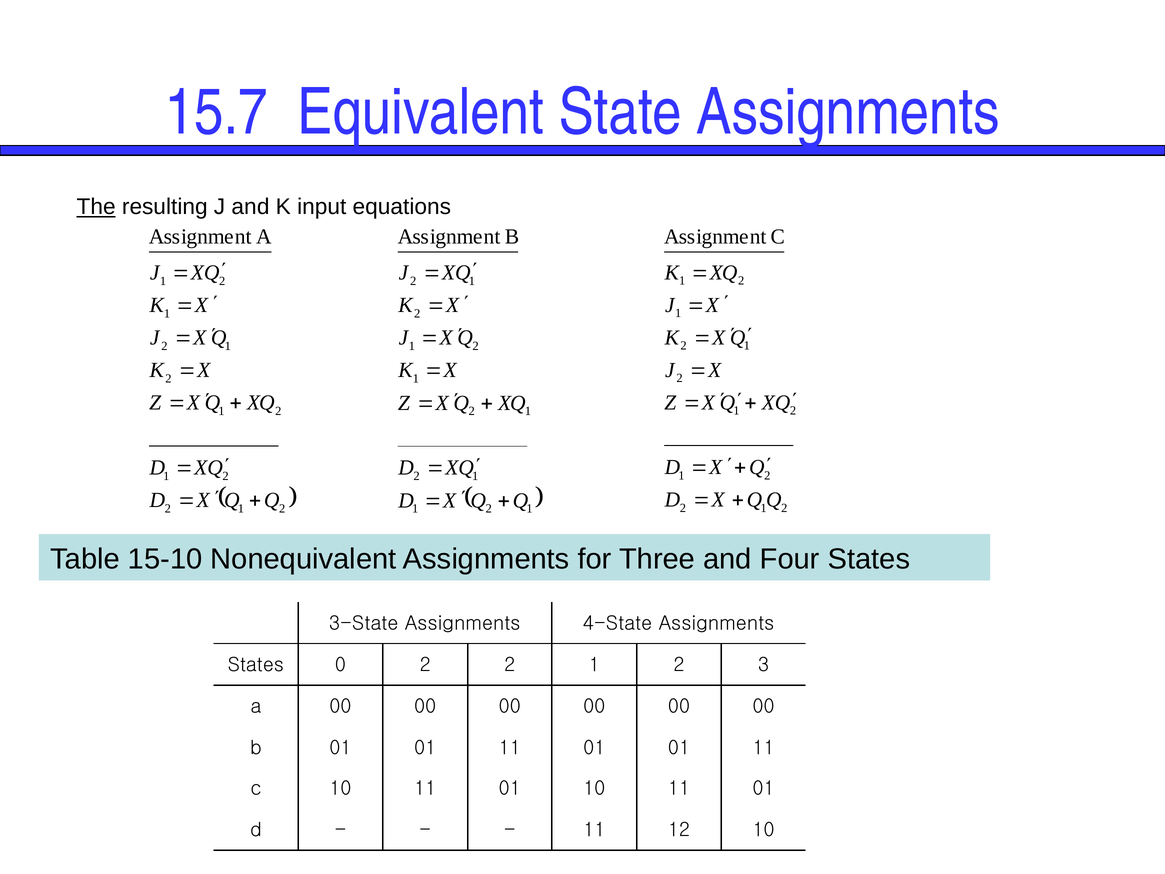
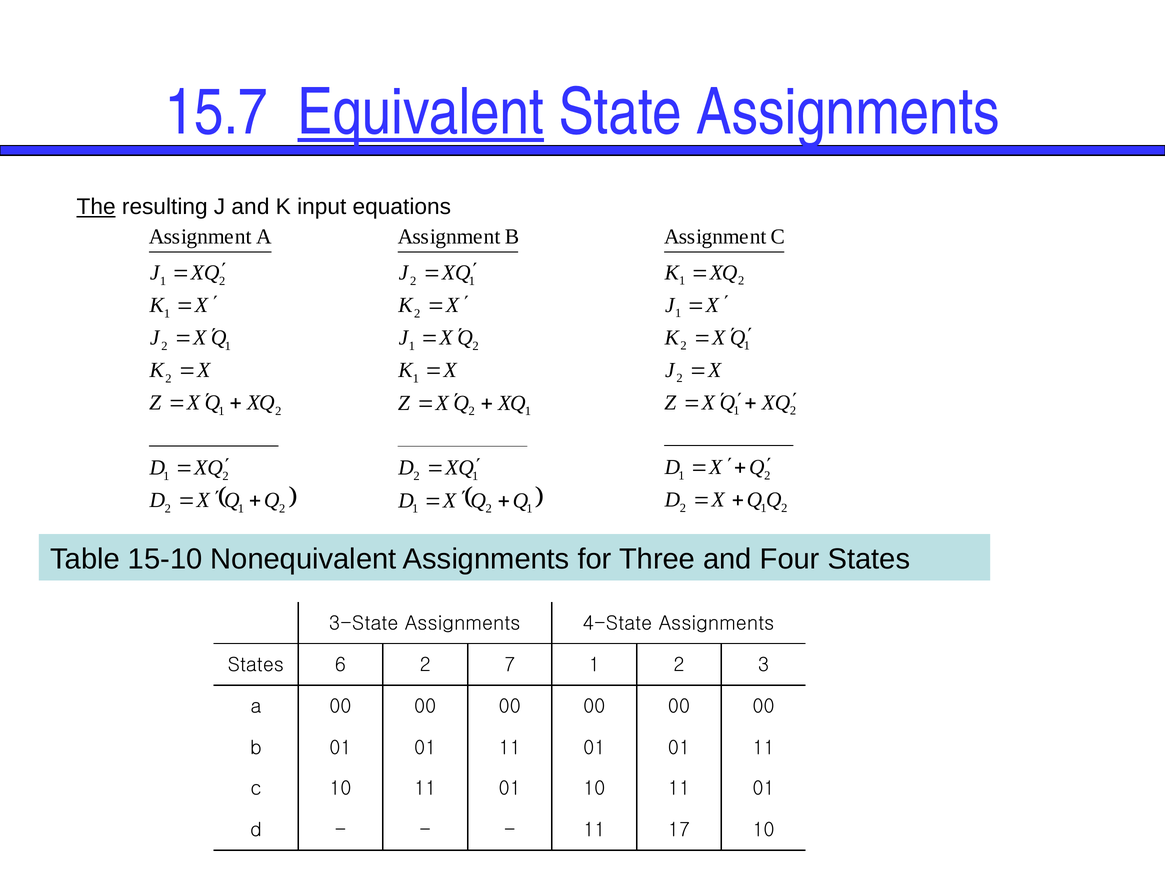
Equivalent underline: none -> present (421, 112)
0: 0 -> 6 (340, 665)
2: 2 -> 7 (510, 665)
12: 12 -> 17 (679, 830)
